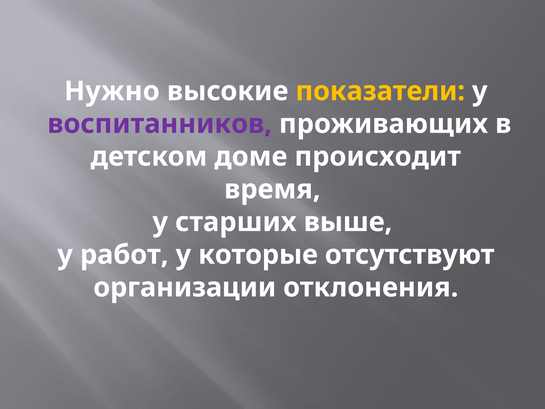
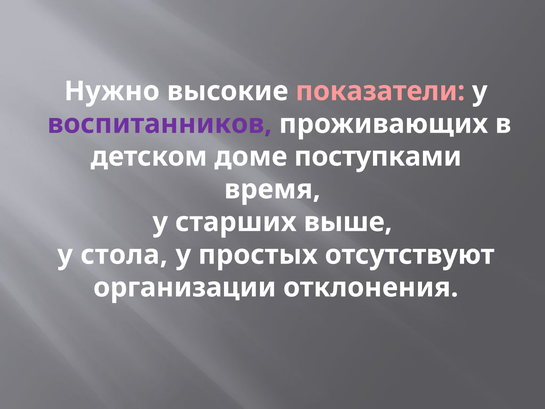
показатели colour: yellow -> pink (380, 91)
происходит: происходит -> поступками (378, 157)
работ: работ -> стола (124, 255)
которые: которые -> простых (258, 255)
